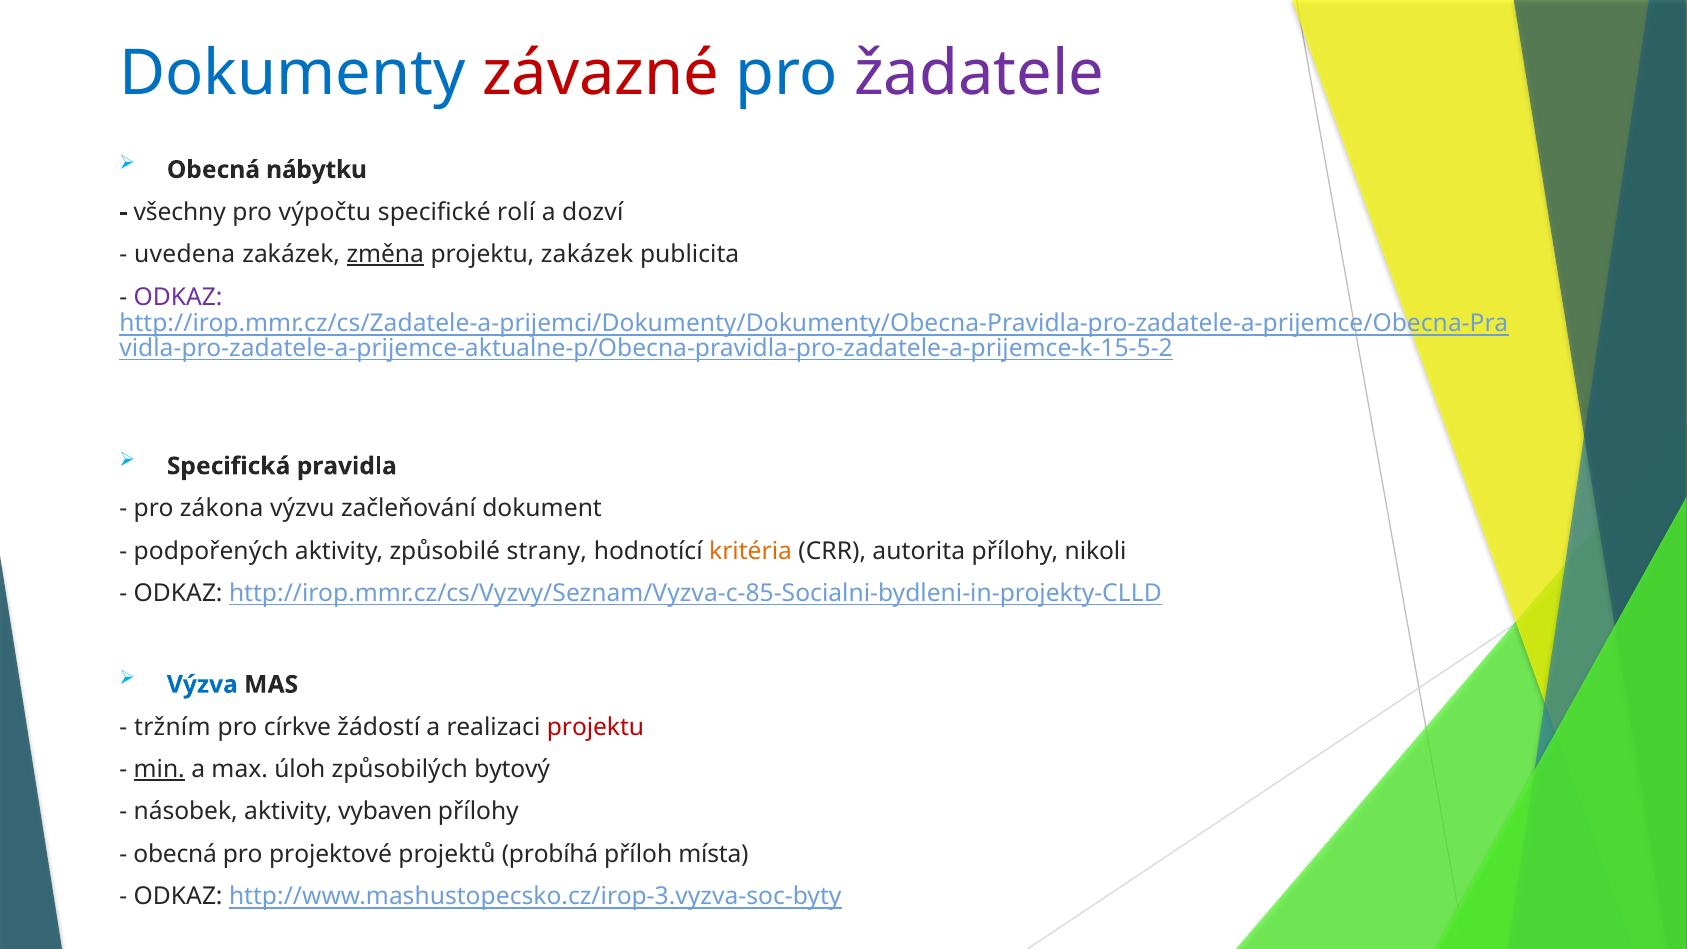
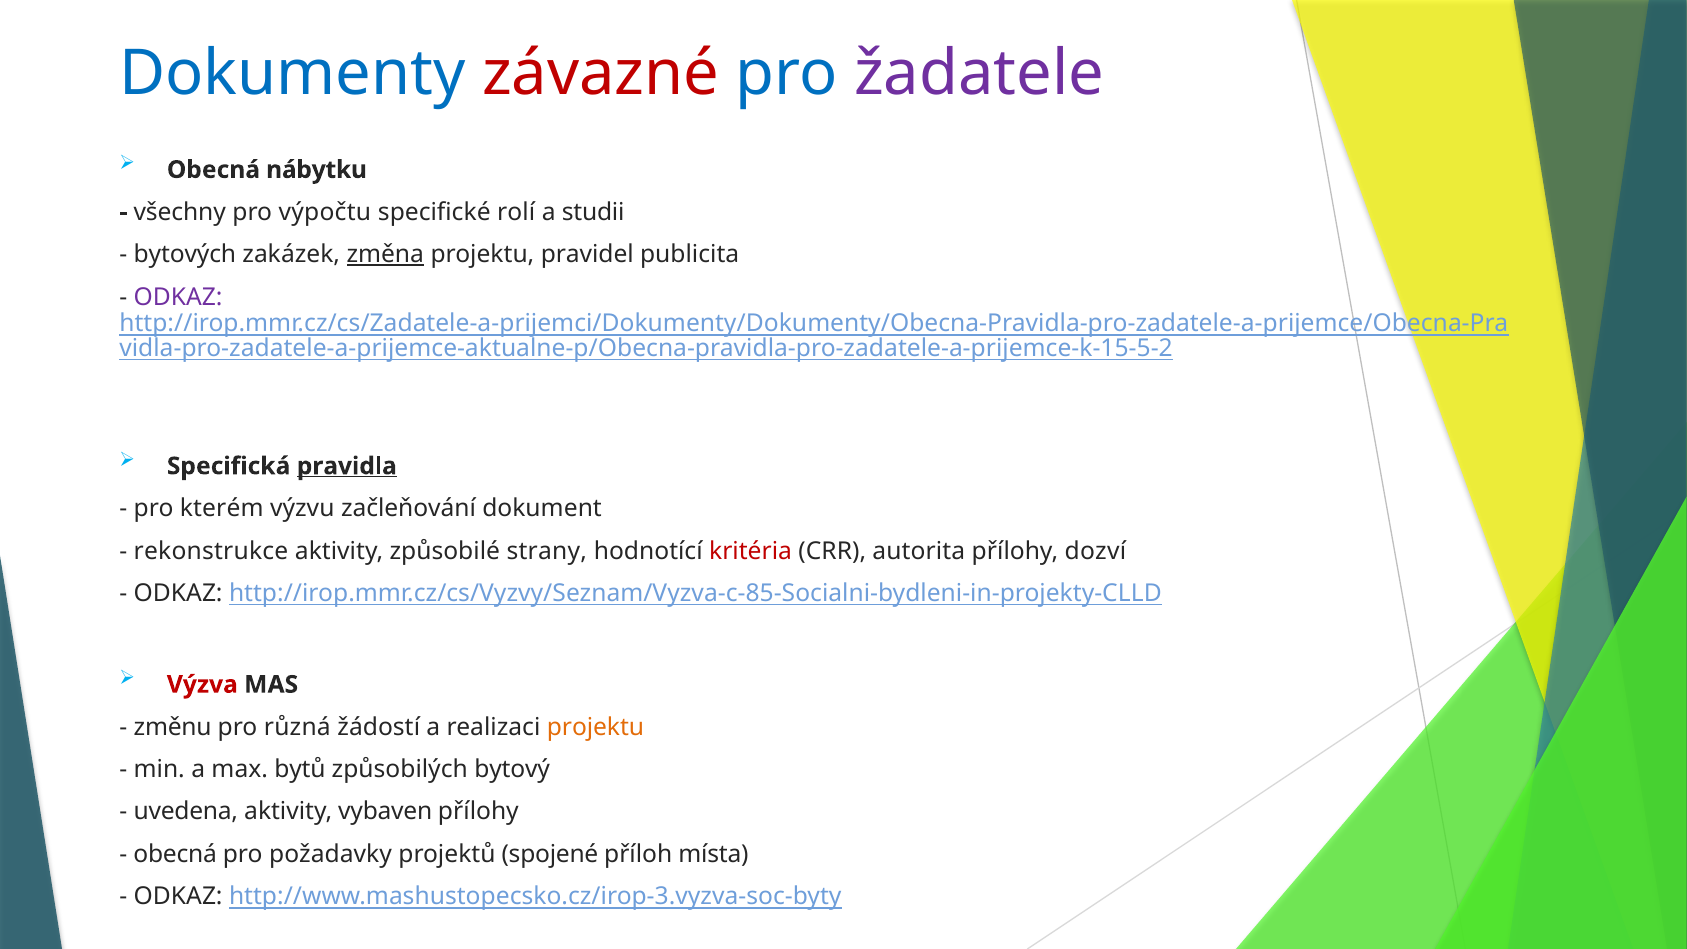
dozví: dozví -> studii (593, 212)
uvedena: uvedena -> bytových (185, 255)
projektu zakázek: zakázek -> pravidel (587, 255)
pravidla underline: none -> present (347, 466)
zákona: zákona -> kterém (222, 508)
podpořených: podpořených -> rekonstrukce (211, 551)
kritéria colour: orange -> red (751, 551)
nikoli: nikoli -> dozví (1095, 551)
Výzva colour: blue -> red (202, 685)
tržním: tržním -> změnu (173, 727)
církve: církve -> různá (297, 727)
projektu colour: red -> orange (595, 727)
min underline: present -> none (159, 769)
úloh: úloh -> bytů (300, 769)
násobek: násobek -> uvedena (186, 812)
projektové: projektové -> požadavky (330, 854)
probíhá: probíhá -> spojené (550, 854)
